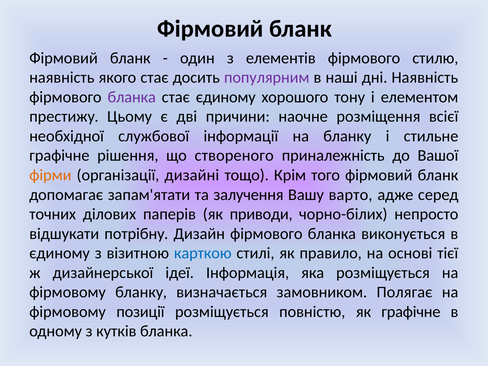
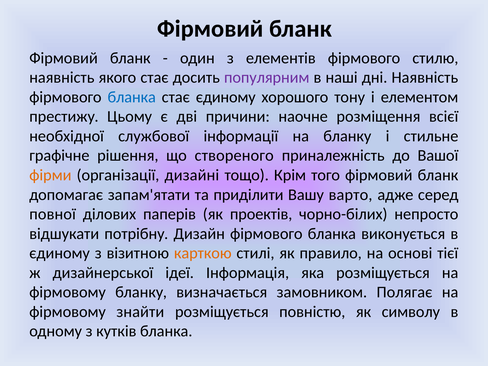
бланка colour: purple -> blue (132, 97)
залучення: залучення -> приділити (248, 195)
точних: точних -> повної (53, 214)
приводи: приводи -> проектів (261, 214)
карткою colour: blue -> orange (203, 253)
позиції: позиції -> знайти (140, 312)
як графічне: графічне -> символу (411, 312)
